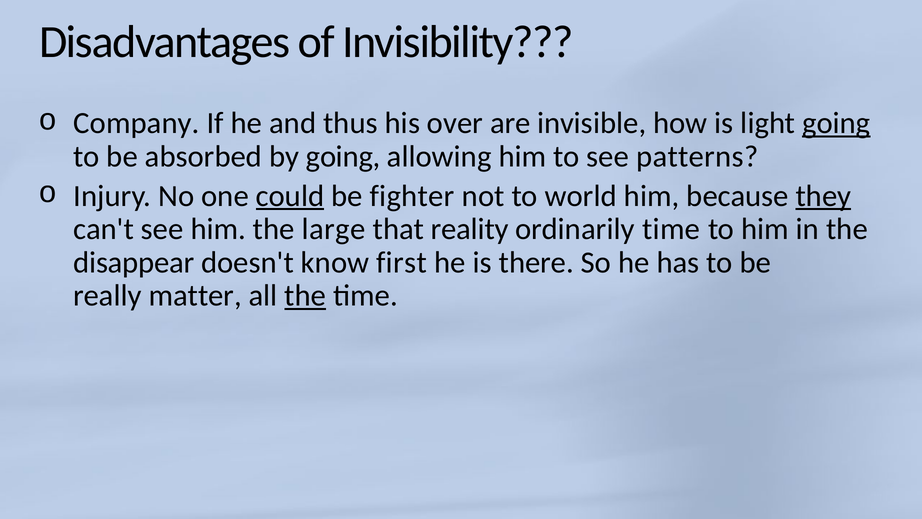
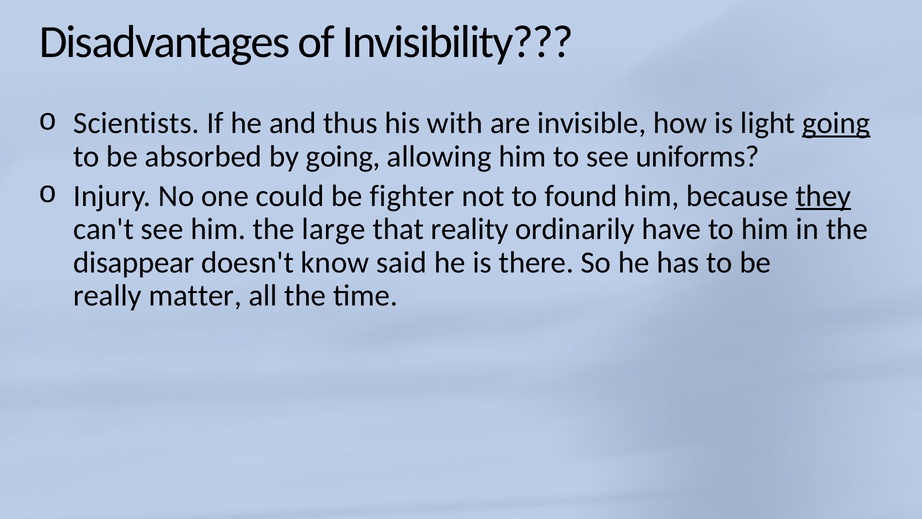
Company: Company -> Scientists (136, 123)
over: over -> with (455, 123)
patterns: patterns -> uniforms (698, 156)
could underline: present -> none (290, 196)
world: world -> found (581, 196)
ordinarily time: time -> have (671, 229)
first: first -> said (402, 262)
the underline: present -> none (305, 295)
